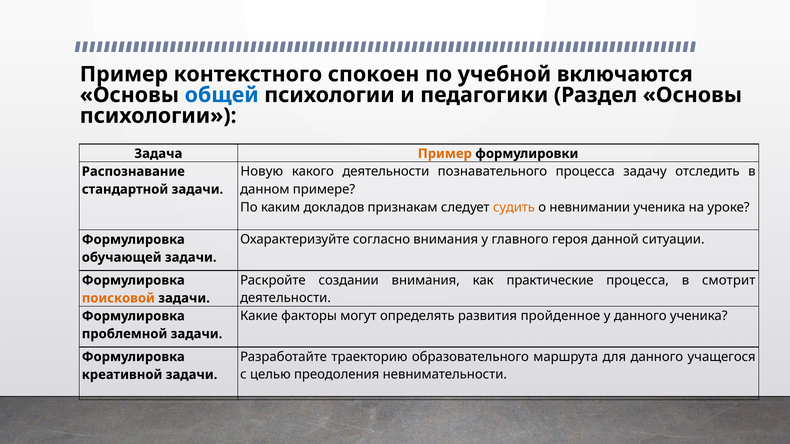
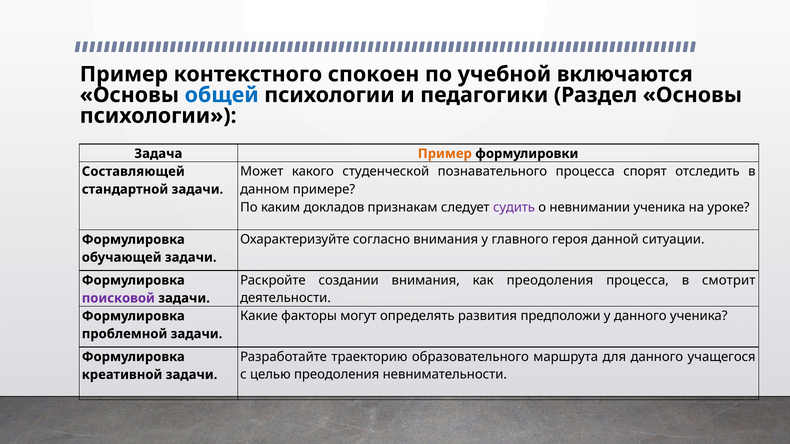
Новую: Новую -> Может (262, 172)
какого деятельности: деятельности -> студенческой (386, 172)
задачу: задачу -> спорят (645, 172)
Распознавание: Распознавание -> Составляющей (133, 172)
судить colour: orange -> purple (514, 207)
как практические: практические -> преодоления (550, 280)
поисковой colour: orange -> purple (118, 298)
пройденное: пройденное -> предположи (561, 316)
